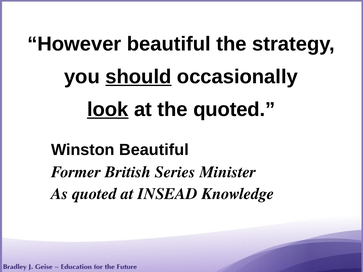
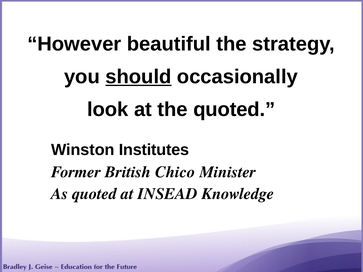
look underline: present -> none (108, 109)
Winston Beautiful: Beautiful -> Institutes (154, 150)
Series: Series -> Chico (175, 172)
